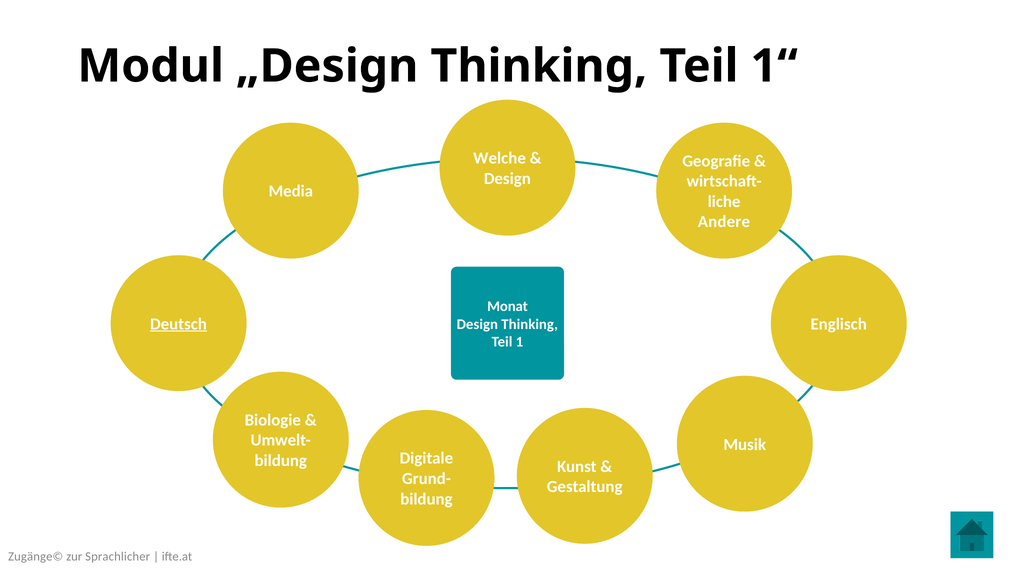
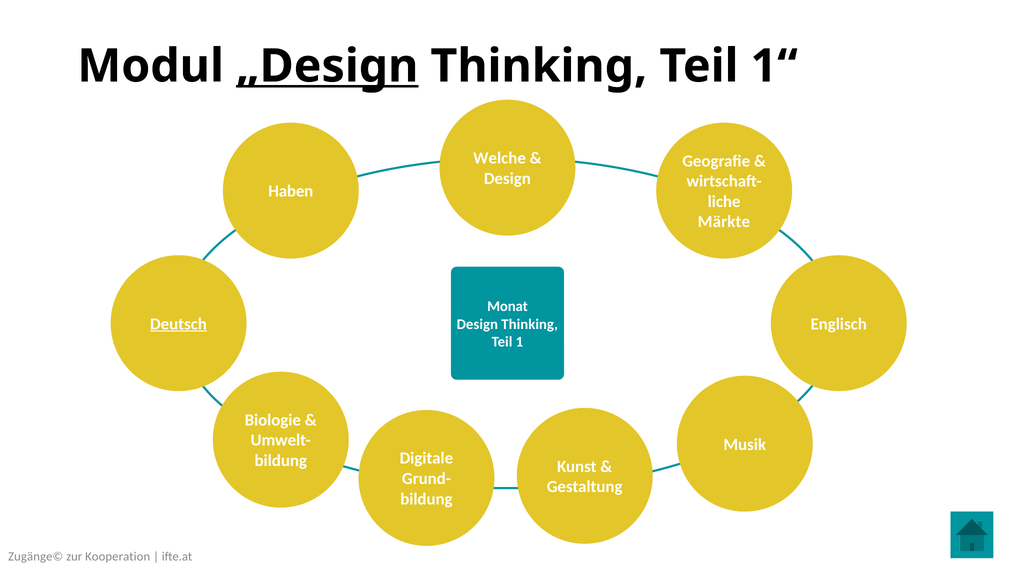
„Design underline: none -> present (327, 66)
Media: Media -> Haben (291, 191)
Andere: Andere -> Märkte (724, 222)
Sprachlicher: Sprachlicher -> Kooperation (118, 556)
